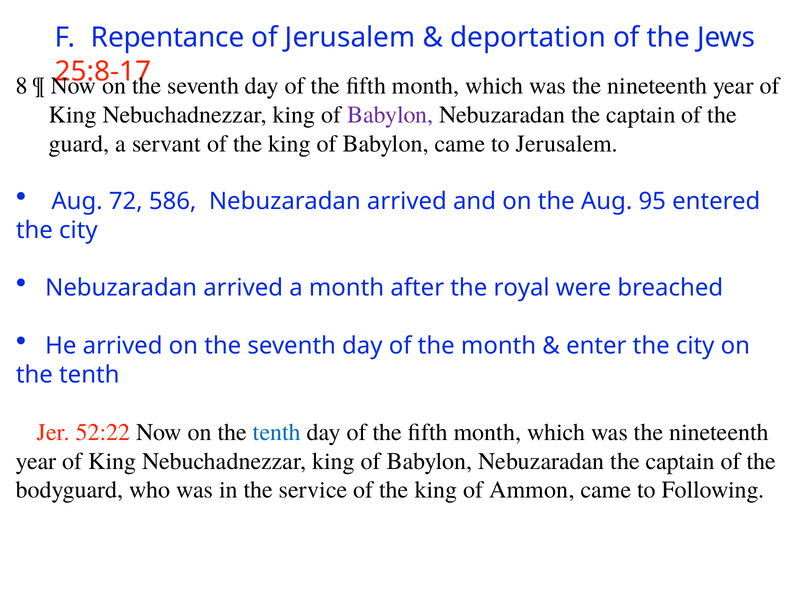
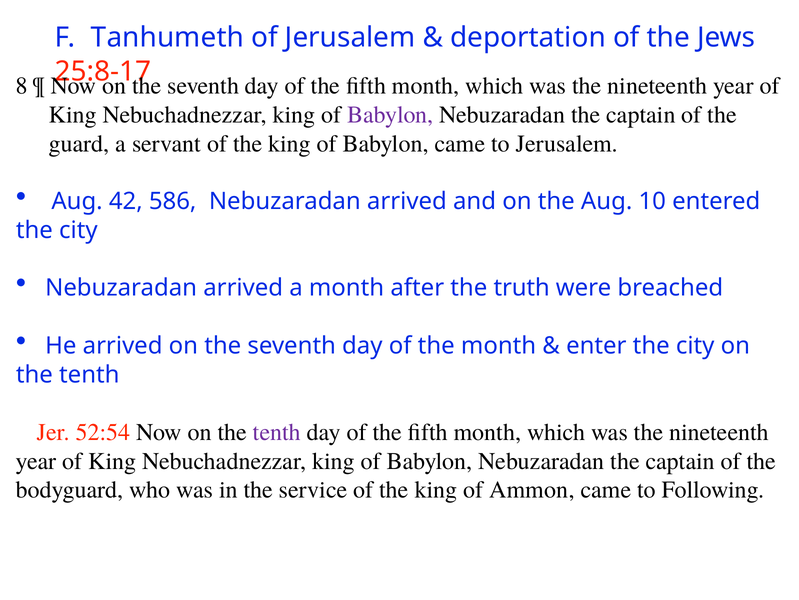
Repentance: Repentance -> Tanhumeth (167, 38)
72: 72 -> 42 (126, 201)
95: 95 -> 10 (652, 201)
royal: royal -> truth (522, 288)
52:22: 52:22 -> 52:54 (103, 432)
tenth colour: blue -> purple (277, 432)
